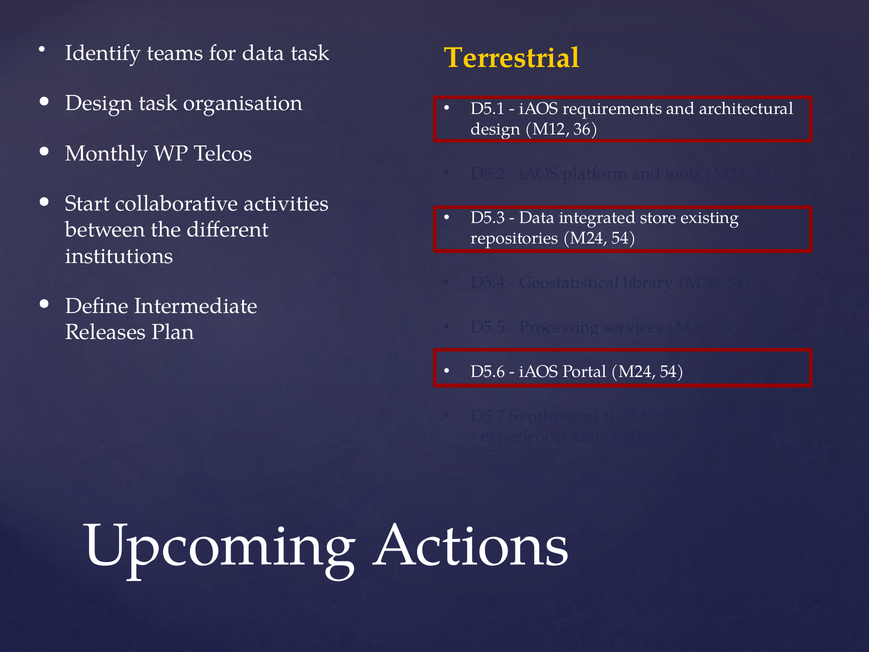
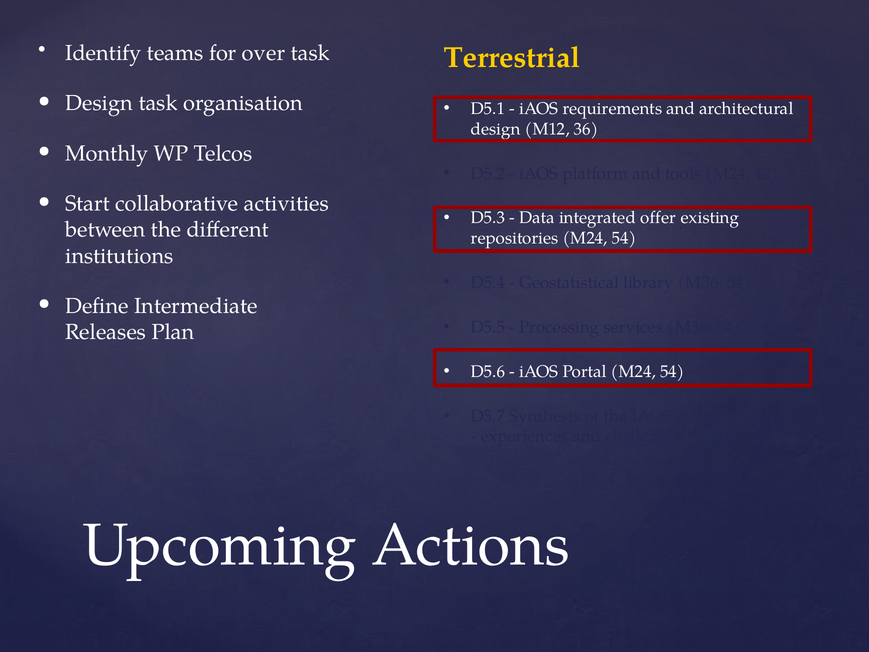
for data: data -> over (264, 53)
store: store -> offer (658, 218)
